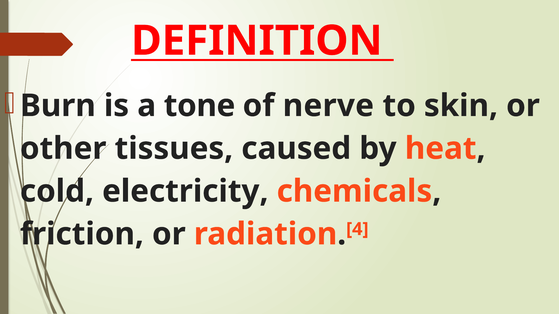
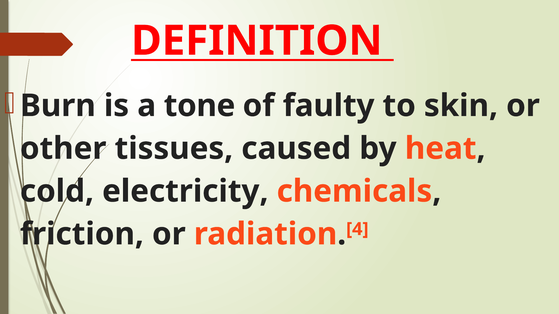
nerve: nerve -> faulty (329, 106)
